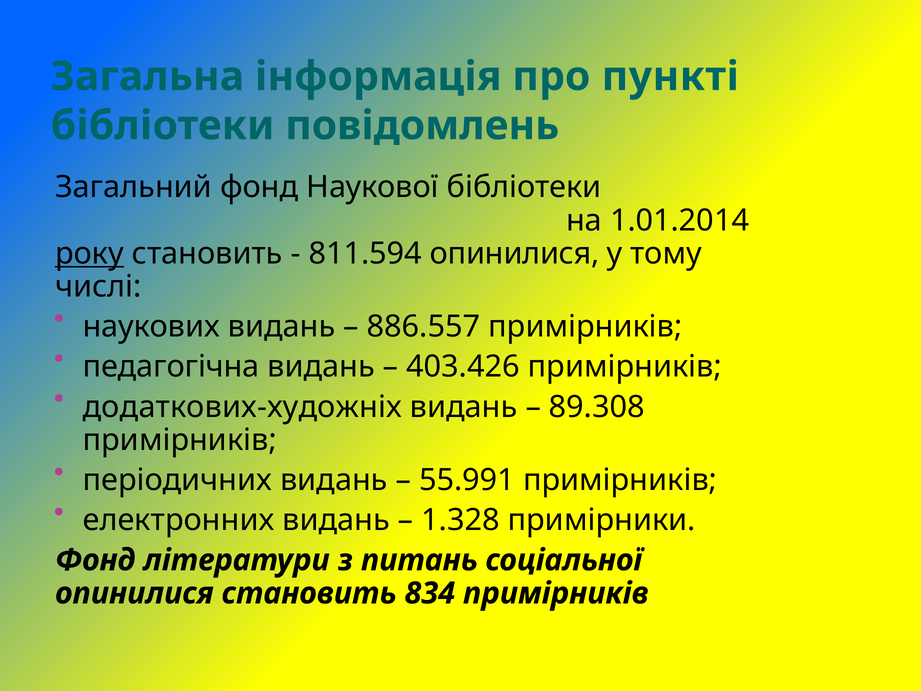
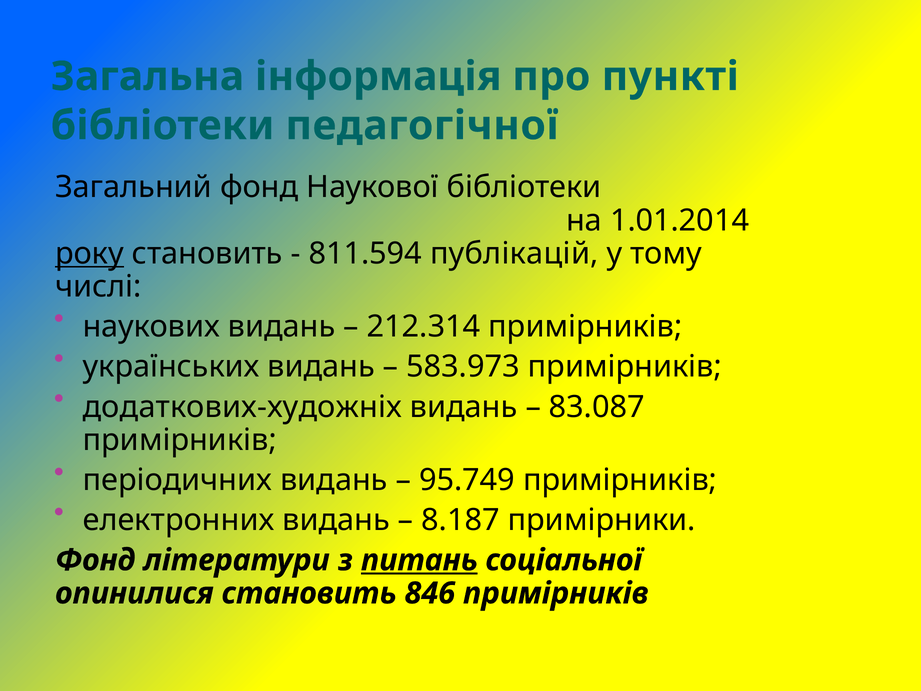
повідомлень: повідомлень -> педагогічної (422, 126)
811.594 опинилися: опинилися -> публікацій (514, 254)
886.557: 886.557 -> 212.314 (424, 327)
педагогічна: педагогічна -> українських (171, 367)
403.426: 403.426 -> 583.973 (463, 367)
89.308: 89.308 -> 83.087 (597, 407)
55.991: 55.991 -> 95.749 (467, 480)
1.328: 1.328 -> 8.187 (461, 520)
питань underline: none -> present (419, 560)
834: 834 -> 846 (430, 593)
